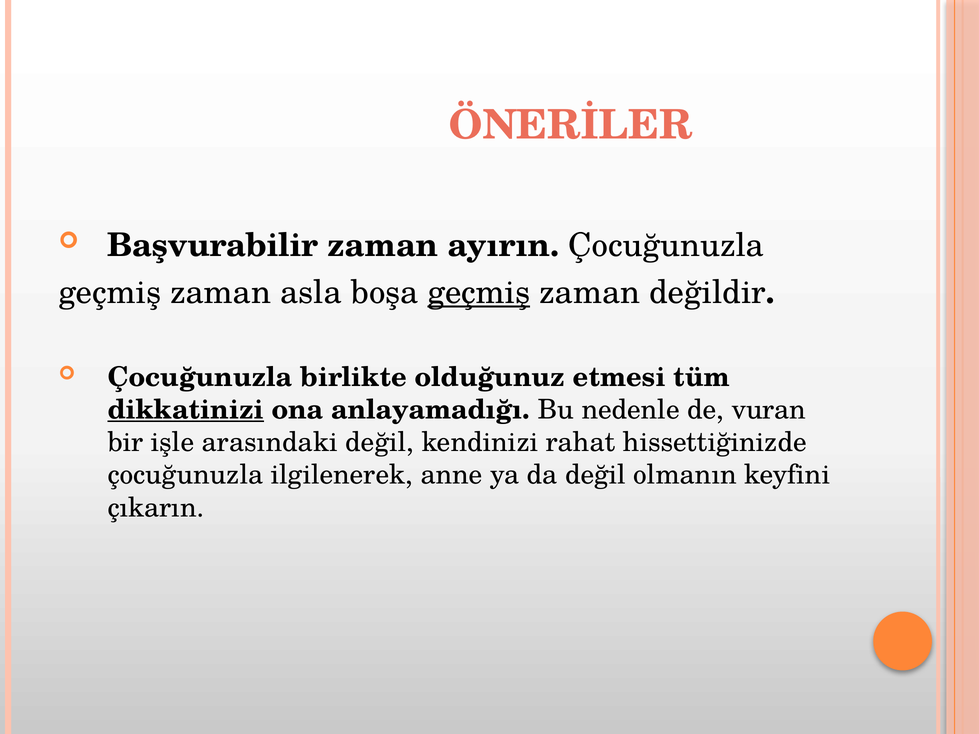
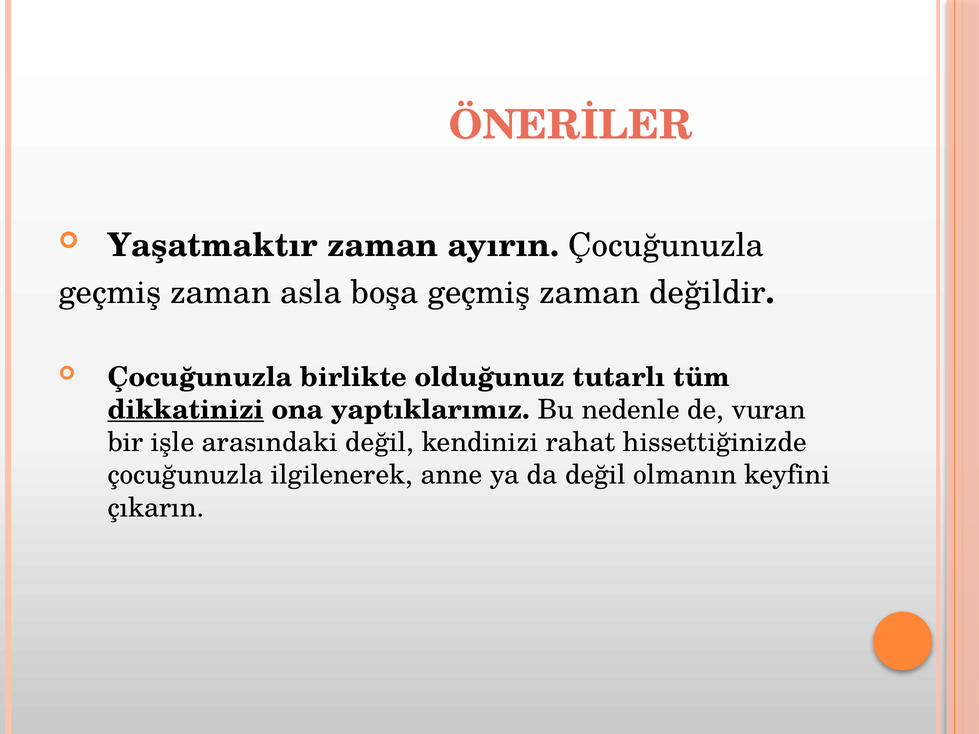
Başvurabilir: Başvurabilir -> Yaşatmaktır (213, 245)
geçmiş underline: present -> none (479, 293)
etmesi: etmesi -> tutarlı (619, 377)
anlayamadığı: anlayamadığı -> yaptıklarımız (431, 410)
